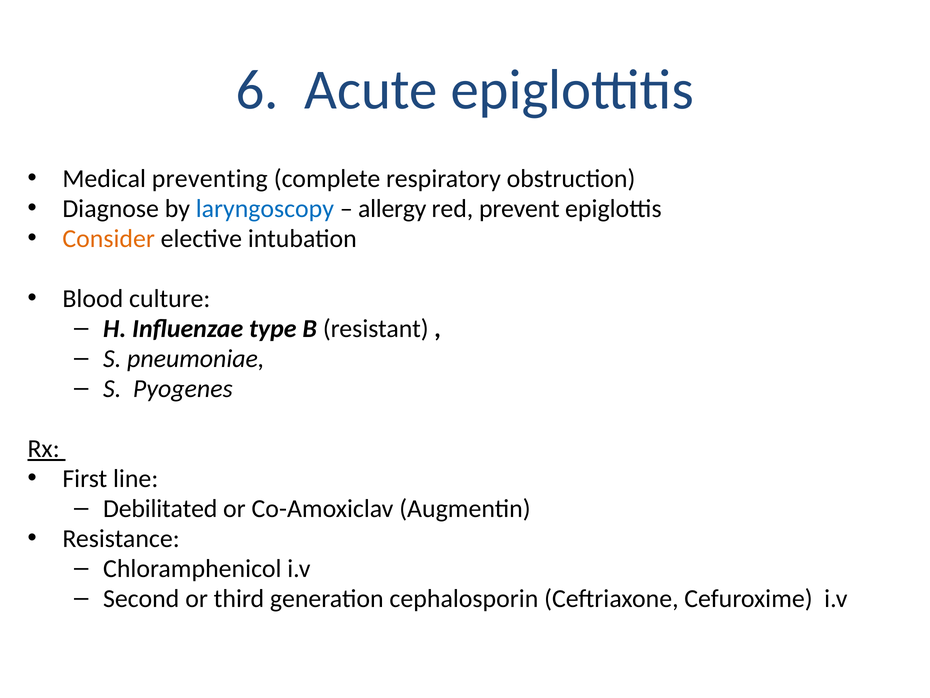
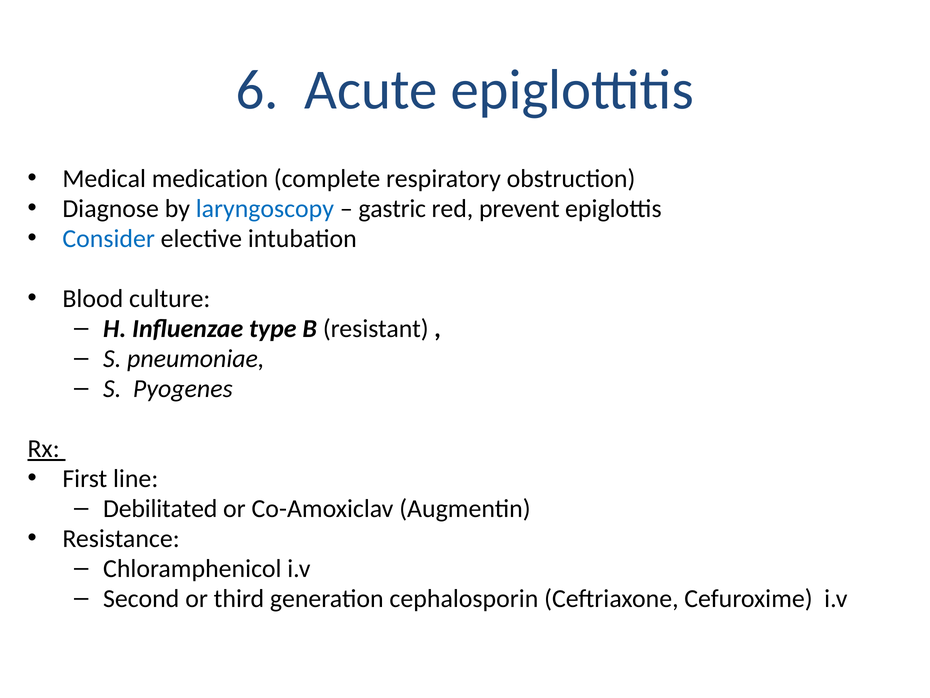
preventing: preventing -> medication (210, 179)
allergy: allergy -> gastric (392, 209)
Consider colour: orange -> blue (109, 239)
